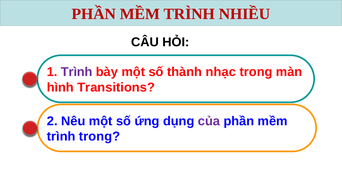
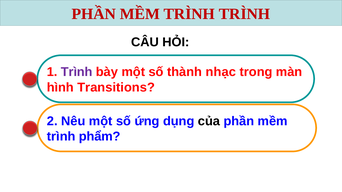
TRÌNH NHIỀU: NHIỀU -> TRÌNH (244, 14)
của colour: purple -> black (209, 121)
trình trong: trong -> phẩm (100, 137)
